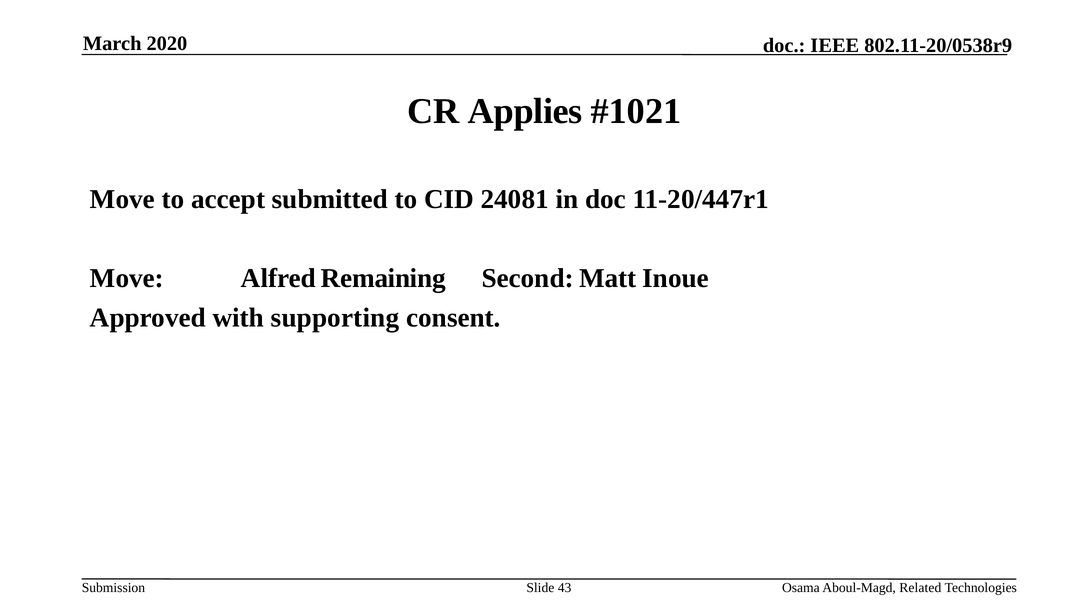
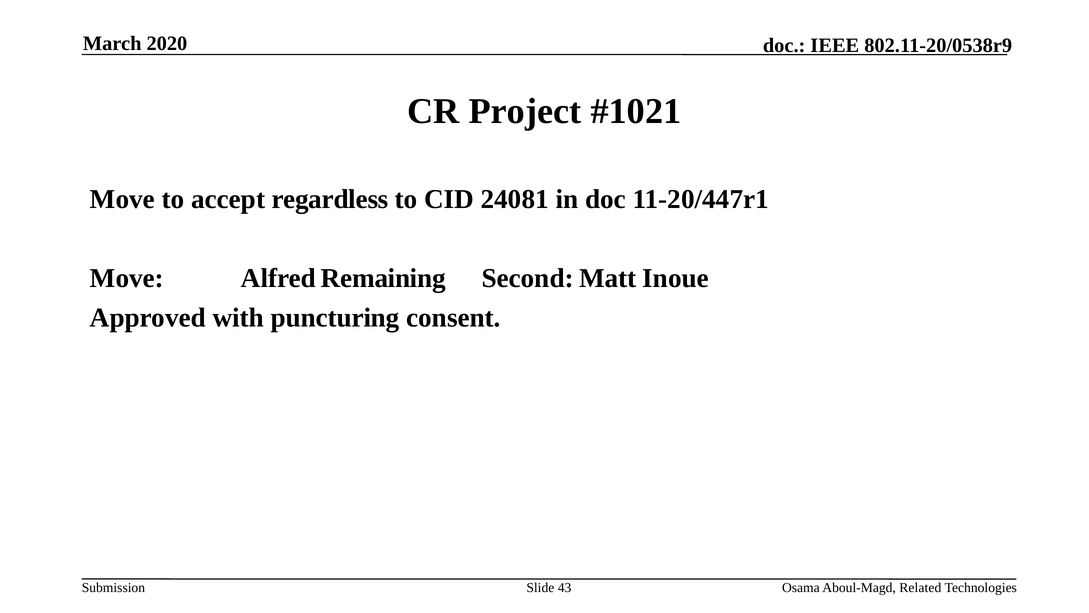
Applies: Applies -> Project (525, 111)
submitted: submitted -> regardless (330, 199)
supporting: supporting -> puncturing (335, 318)
